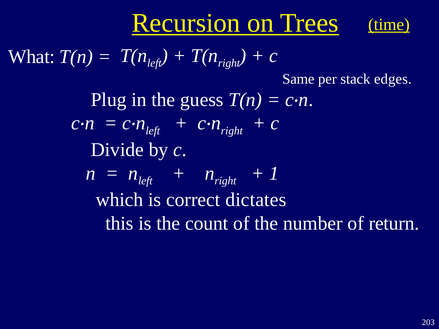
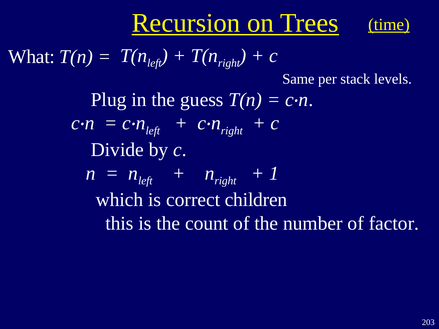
edges: edges -> levels (393, 79)
dictates: dictates -> children (256, 200)
return: return -> factor (394, 223)
